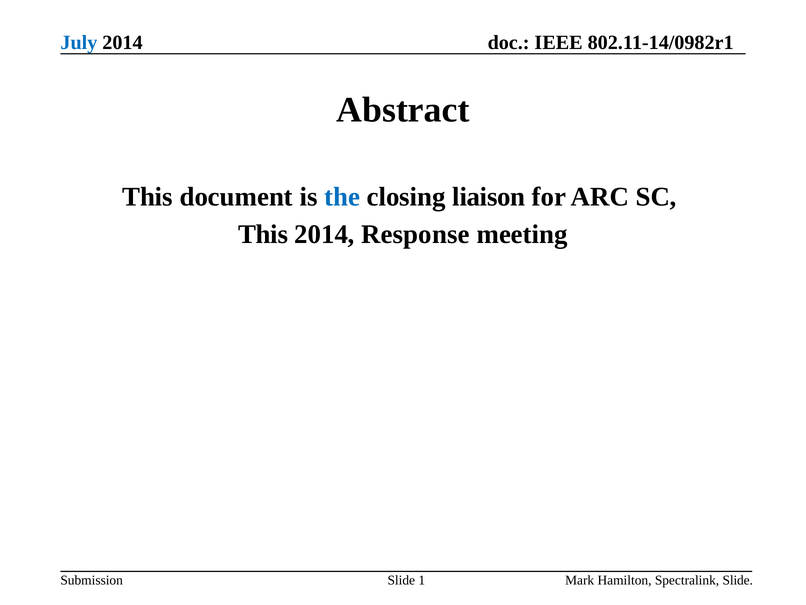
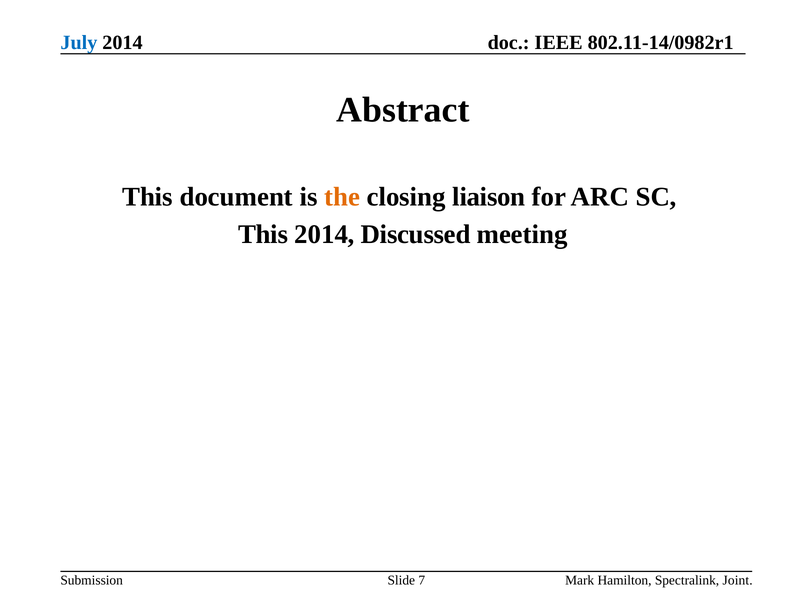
the colour: blue -> orange (342, 197)
Response: Response -> Discussed (416, 234)
1: 1 -> 7 (422, 580)
Spectralink Slide: Slide -> Joint (738, 580)
